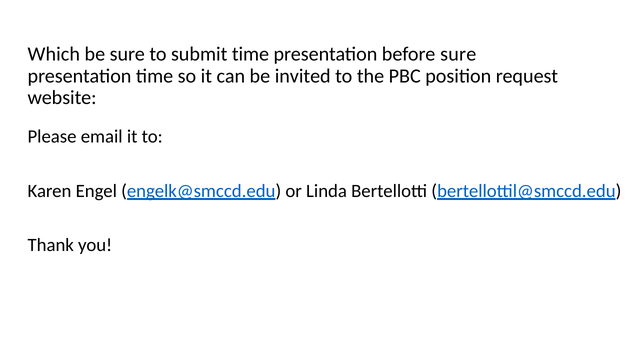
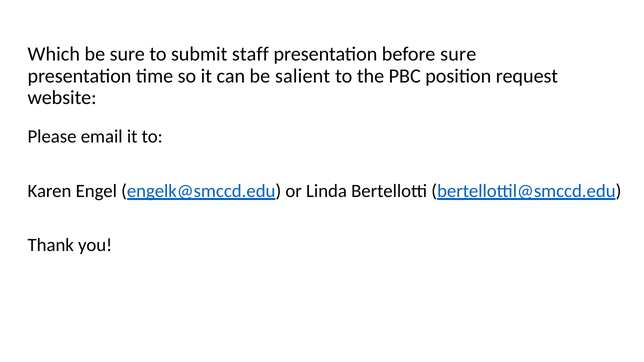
submit time: time -> staff (250, 54)
invited: invited -> salient (303, 76)
